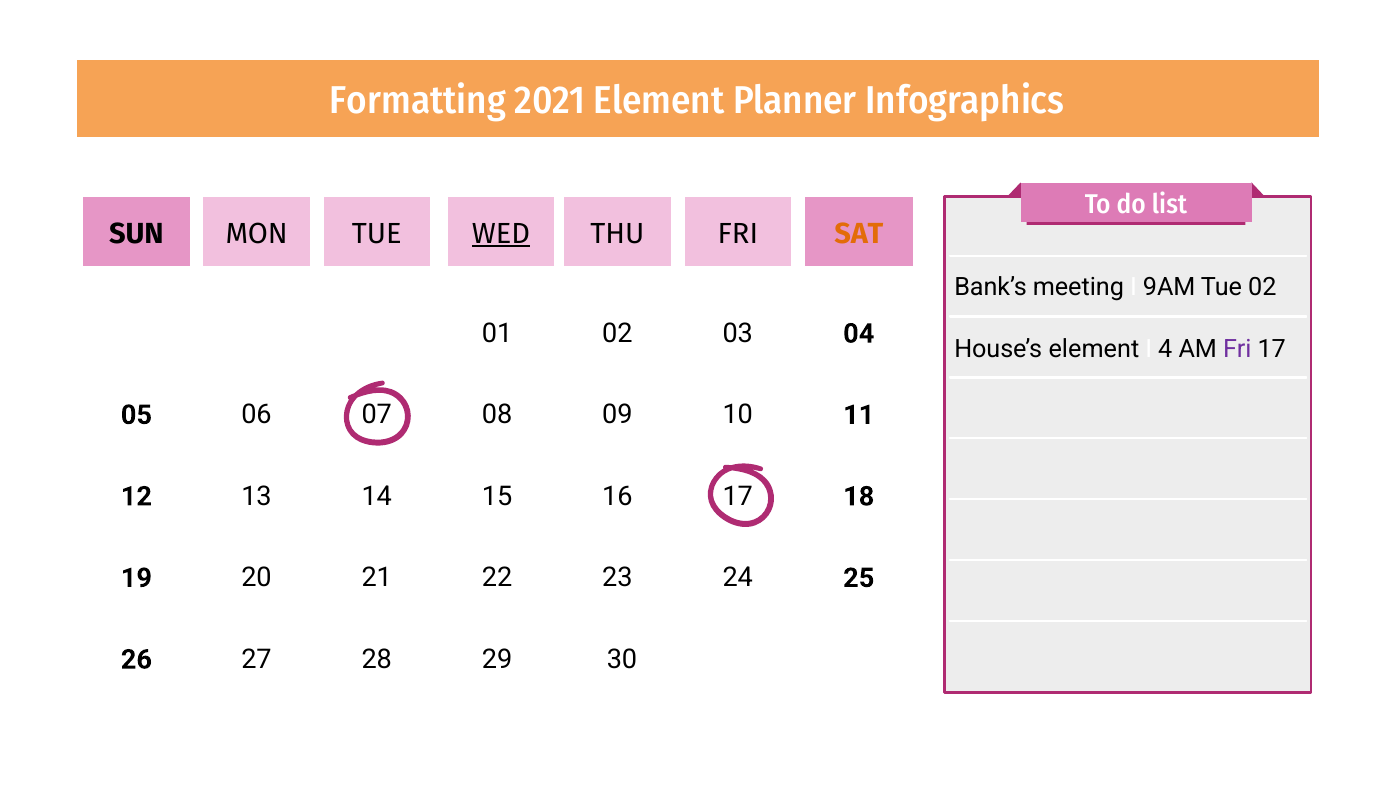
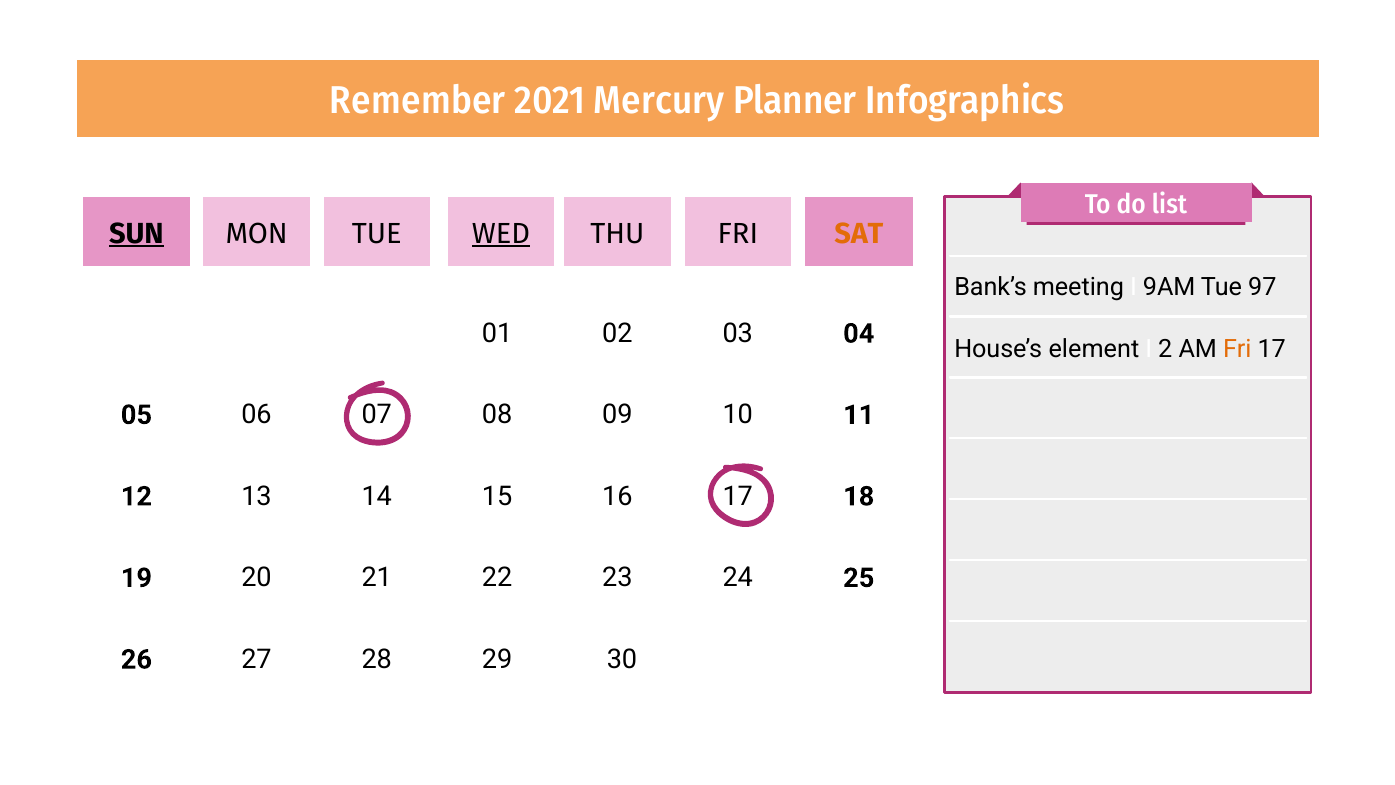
Formatting: Formatting -> Remember (418, 101)
2021 Element: Element -> Mercury (659, 101)
SUN underline: none -> present (136, 234)
Tue 02: 02 -> 97 (1262, 287)
4: 4 -> 2 (1165, 349)
Fri colour: purple -> orange (1237, 349)
